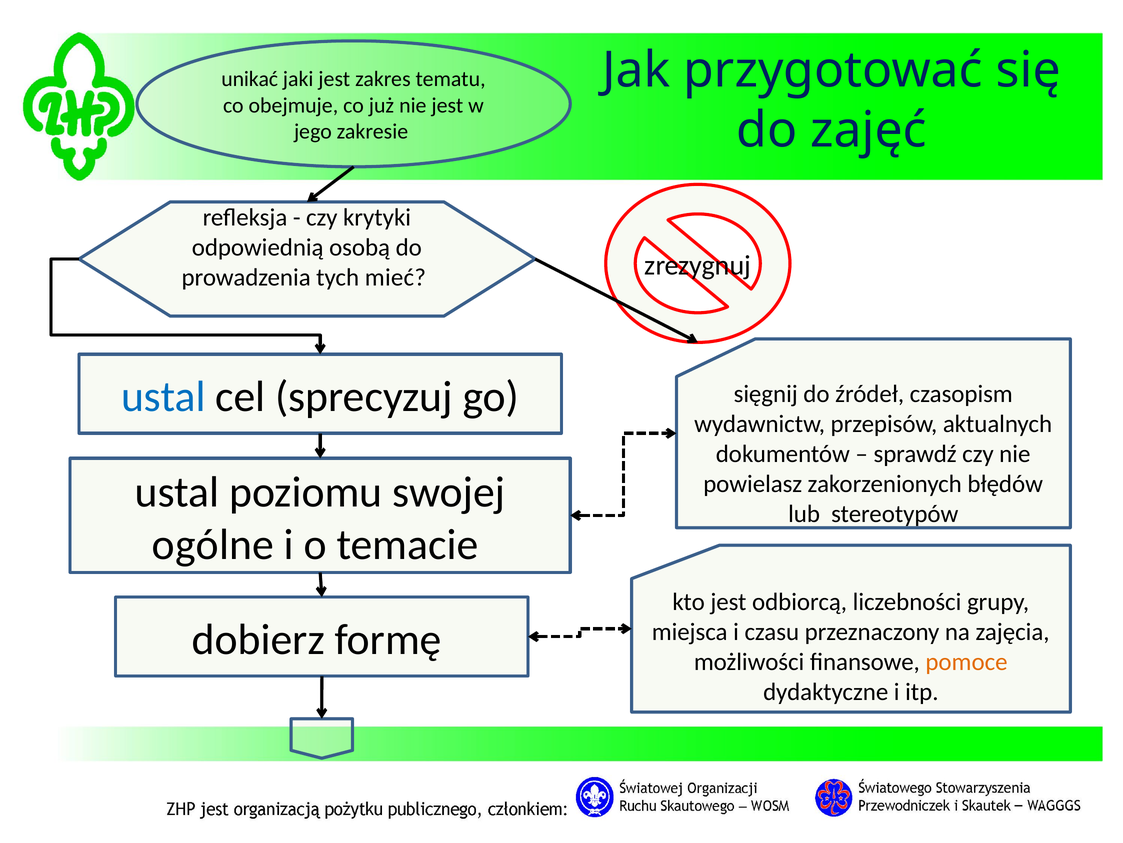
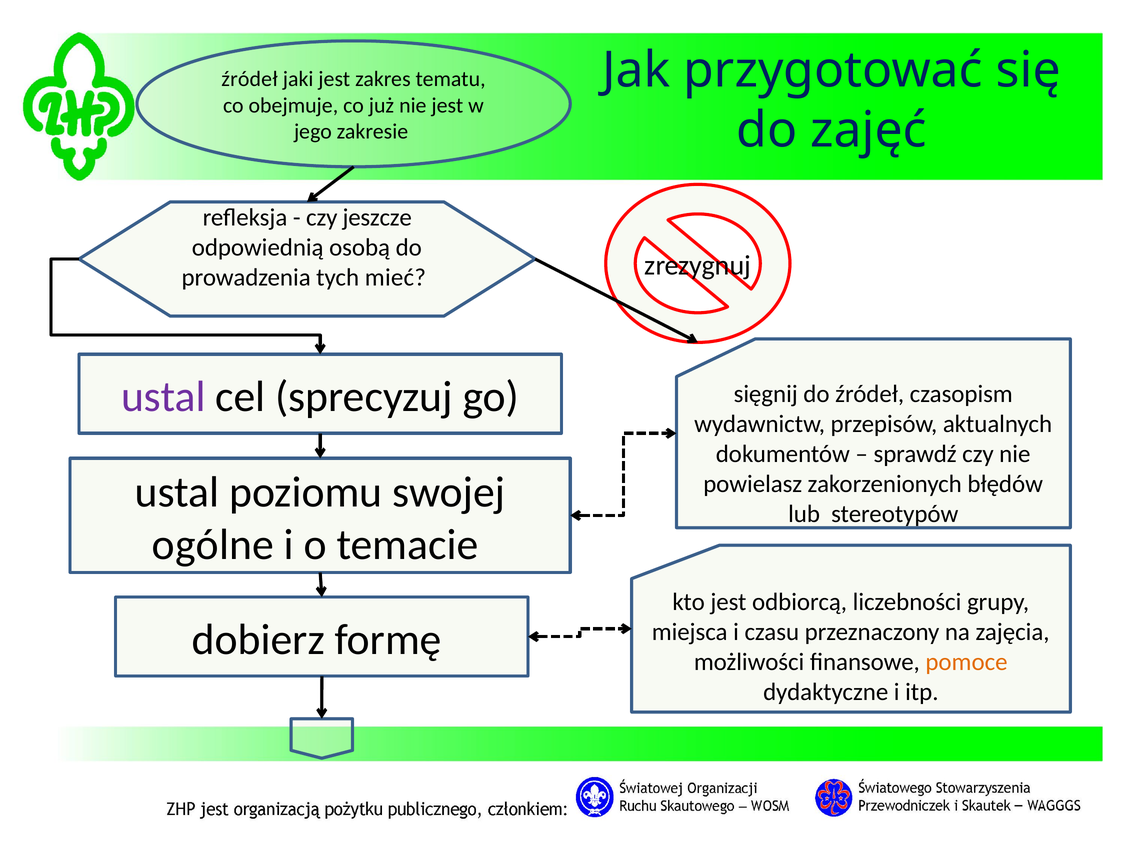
unikać: unikać -> źródeł (250, 79)
krytyki: krytyki -> jeszcze (377, 217)
ustal colour: blue -> purple (163, 396)
